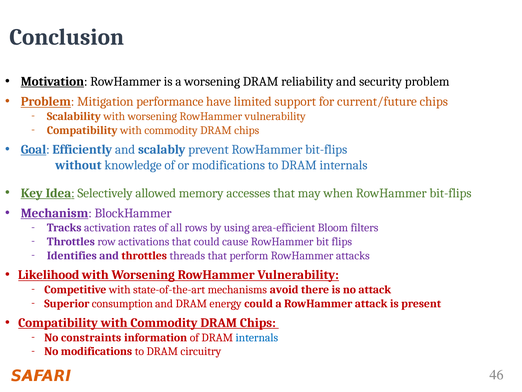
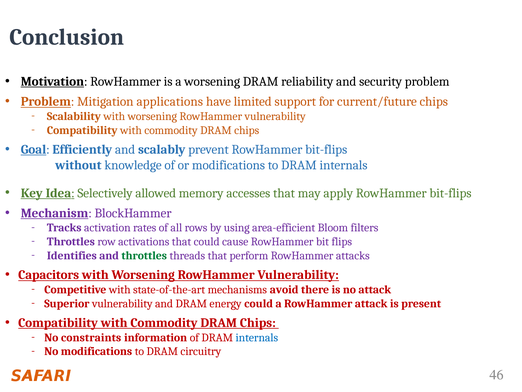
performance: performance -> applications (170, 101)
when: when -> apply (338, 193)
throttles colour: red -> green (144, 255)
Likelihood: Likelihood -> Capacitors (49, 275)
Superior consumption: consumption -> vulnerability (122, 303)
